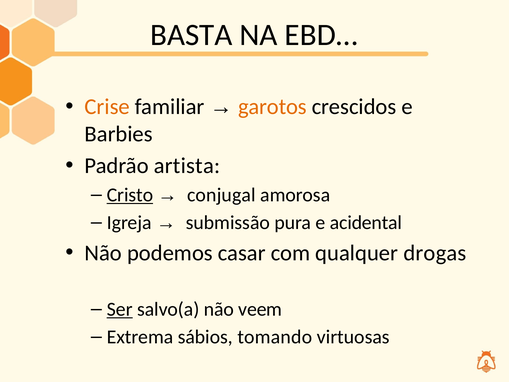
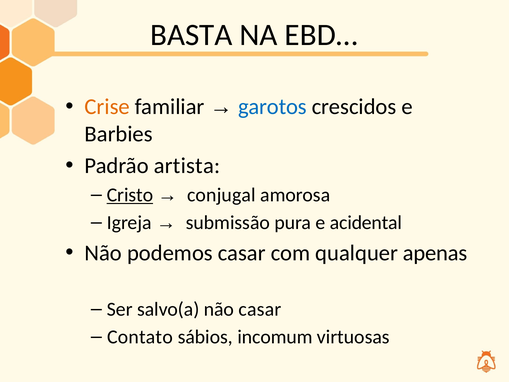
garotos colour: orange -> blue (272, 107)
drogas: drogas -> apenas (435, 253)
Ser underline: present -> none (120, 309)
não veem: veem -> casar (260, 309)
Extrema: Extrema -> Contato (140, 337)
tomando: tomando -> incomum (275, 337)
